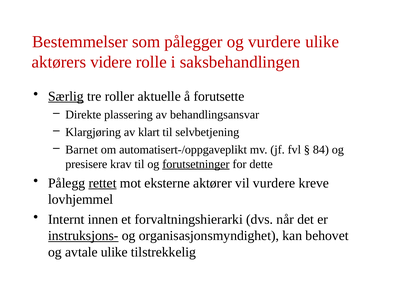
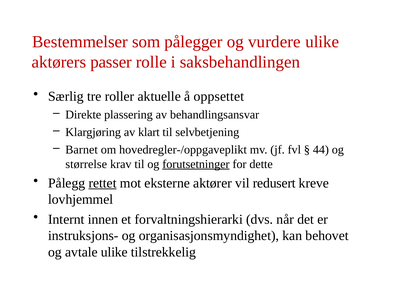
videre: videre -> passer (111, 62)
Særlig underline: present -> none (66, 96)
forutsette: forutsette -> oppsettet (219, 96)
automatisert-/oppgaveplikt: automatisert-/oppgaveplikt -> hovedregler-/oppgaveplikt (183, 150)
84: 84 -> 44 (321, 150)
presisere: presisere -> størrelse (86, 164)
vil vurdere: vurdere -> redusert (274, 183)
instruksjons- underline: present -> none (83, 236)
